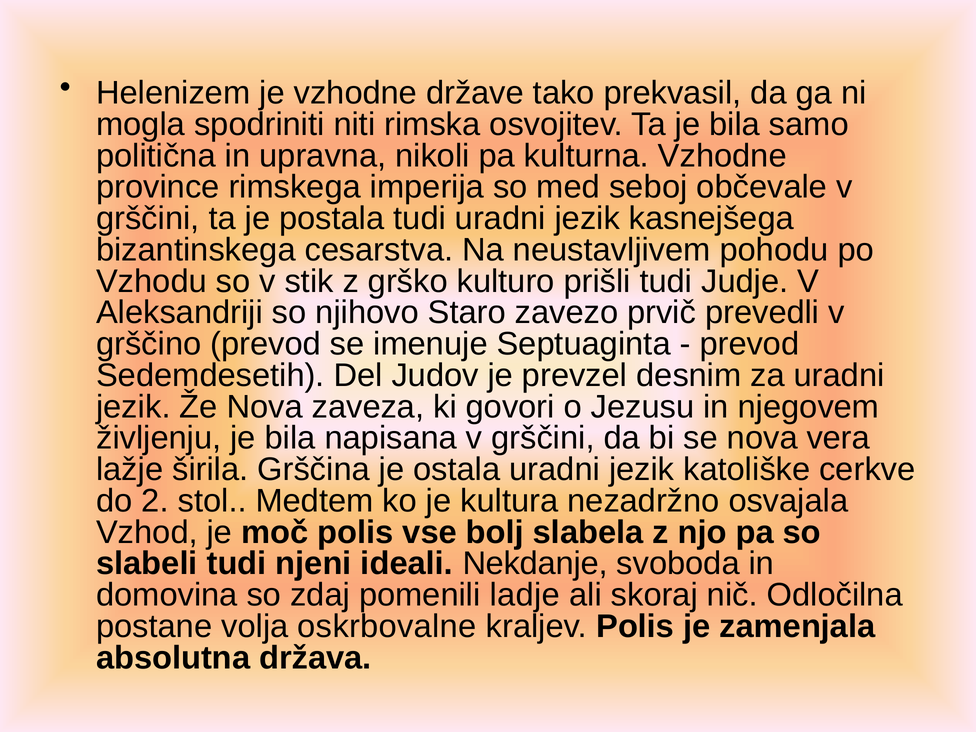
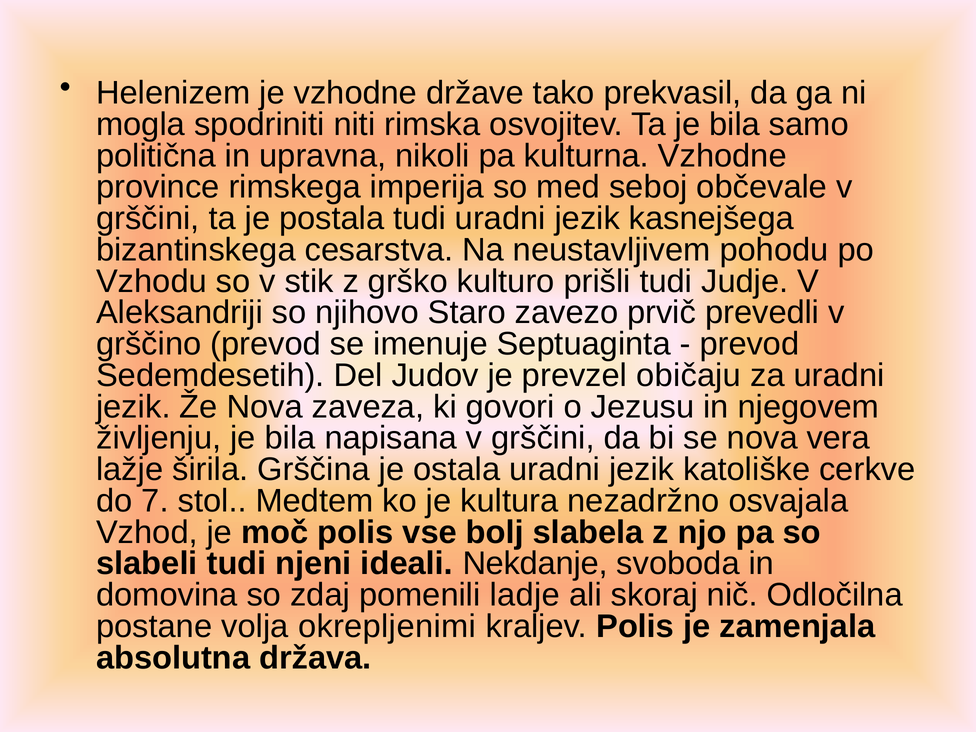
desnim: desnim -> običaju (689, 375)
2: 2 -> 7 (155, 501)
oskrbovalne: oskrbovalne -> okrepljenimi (387, 626)
